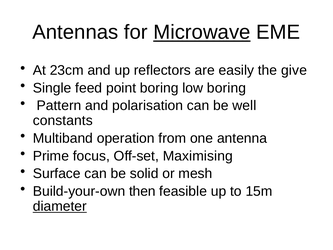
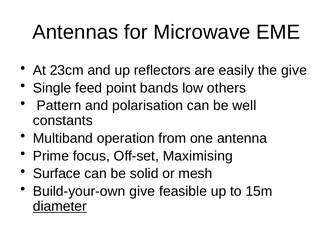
Microwave underline: present -> none (202, 32)
point boring: boring -> bands (159, 88)
low boring: boring -> others (227, 88)
Build-your-own then: then -> give (142, 191)
